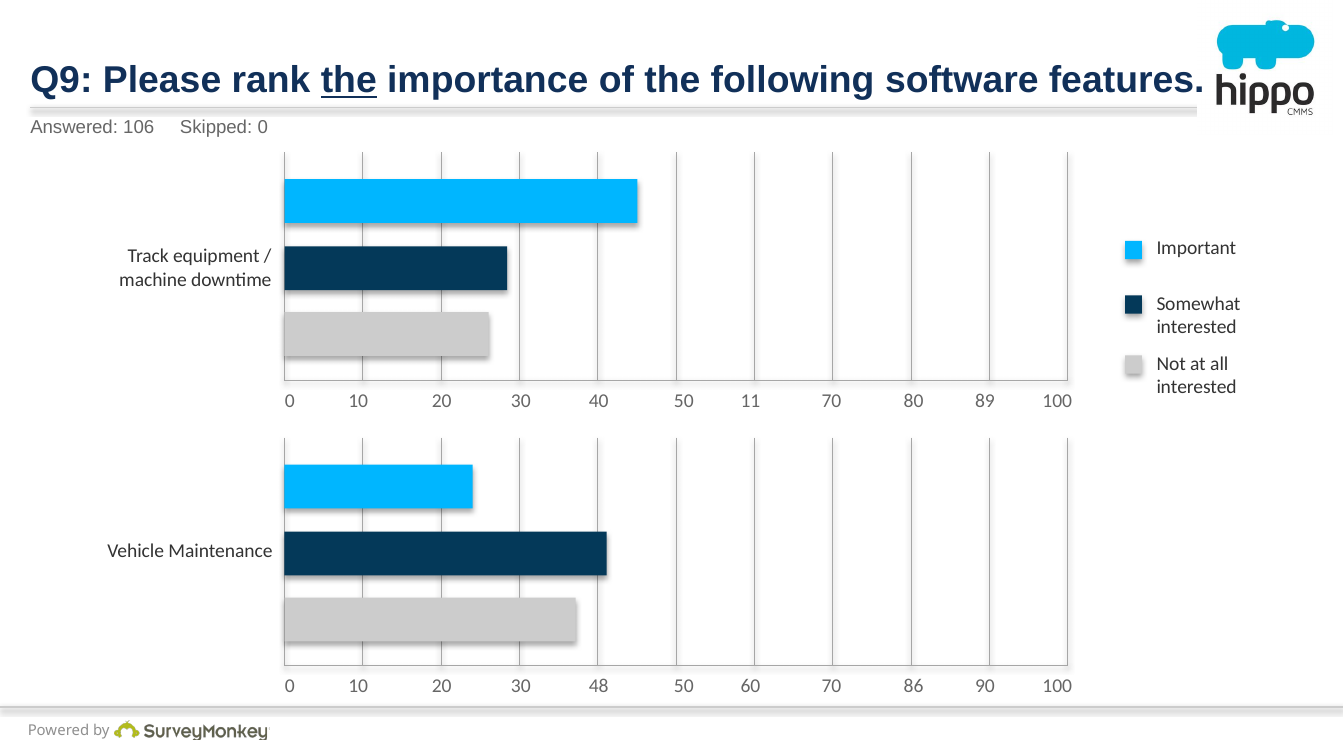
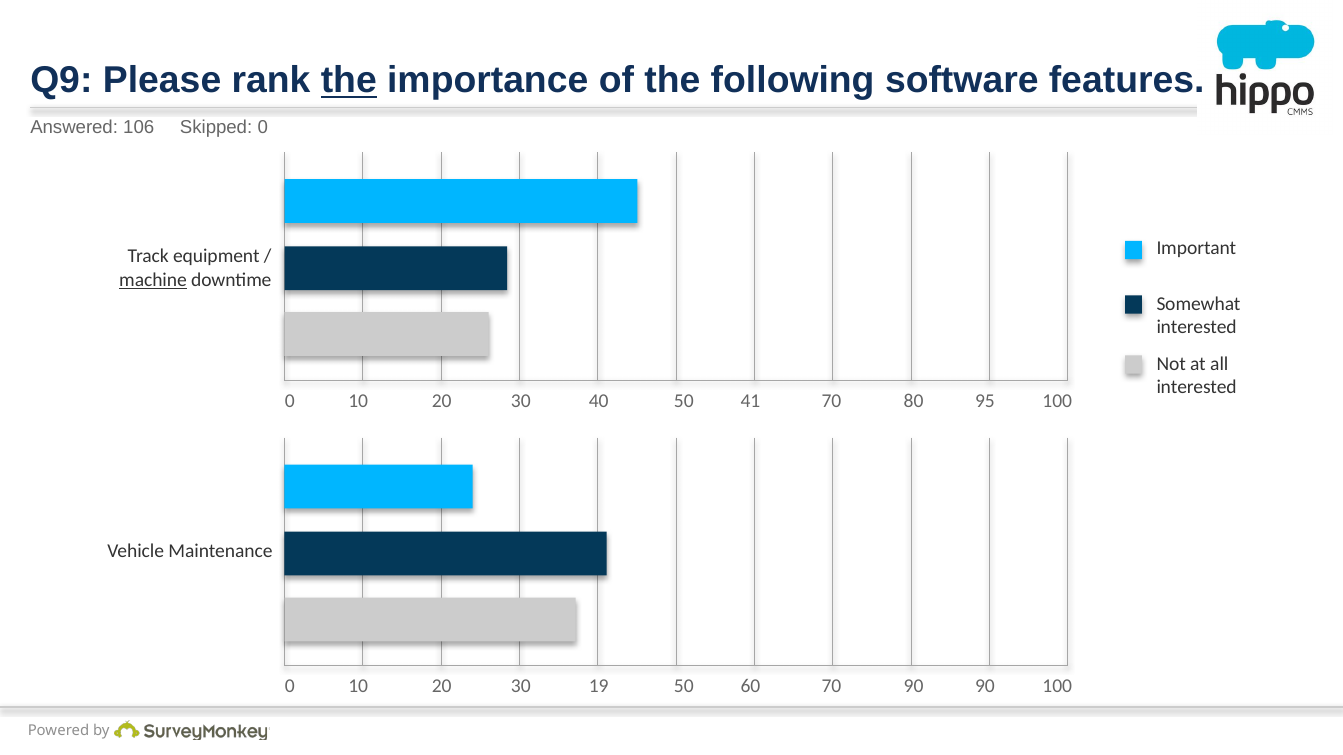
machine underline: none -> present (153, 280)
11: 11 -> 41 (750, 401)
89: 89 -> 95 (985, 401)
48: 48 -> 19 (599, 687)
70 86: 86 -> 90 (914, 687)
